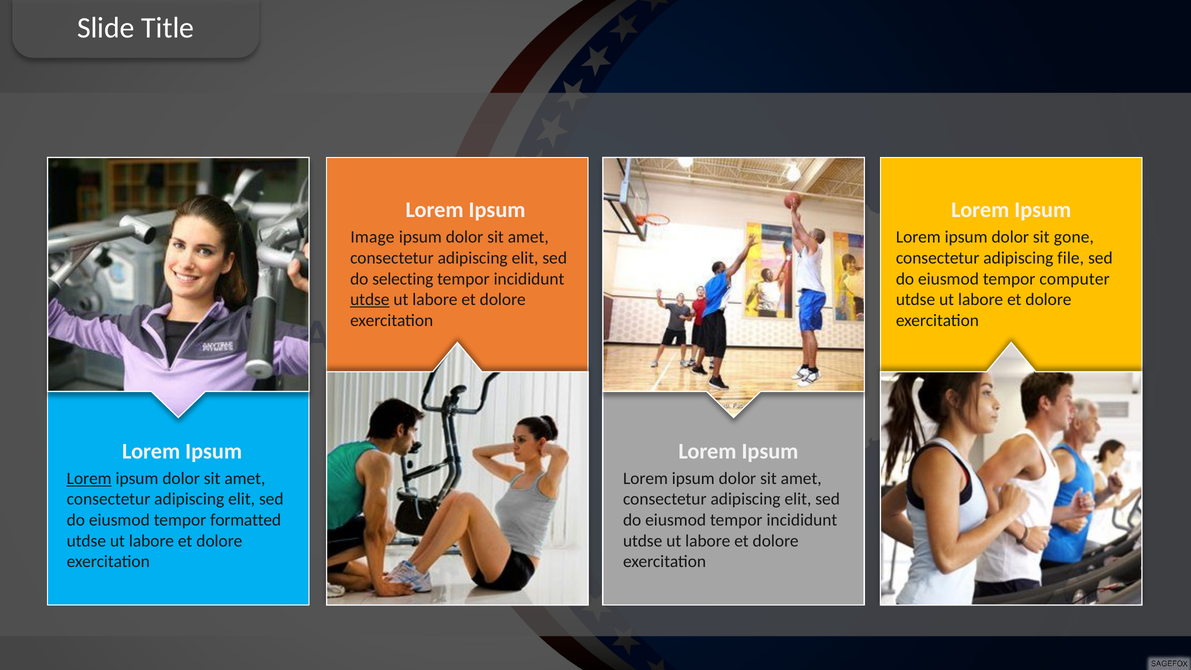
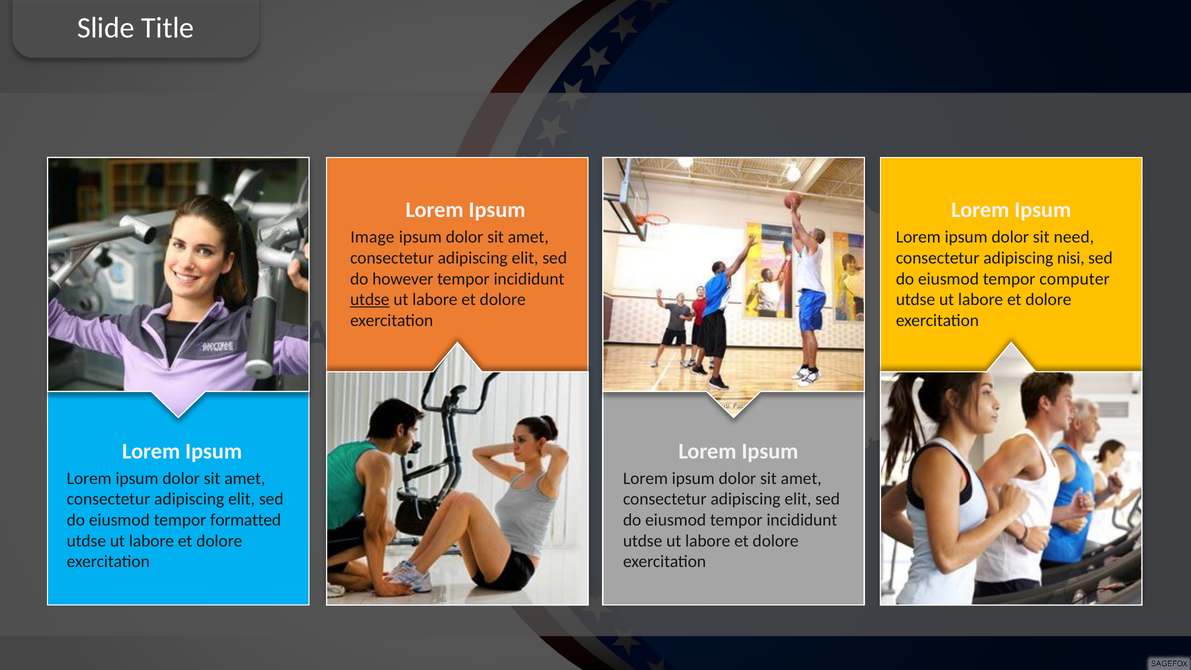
gone: gone -> need (1074, 237)
file: file -> nisi (1071, 258)
selecting: selecting -> however (403, 279)
Lorem underline: present -> none (89, 478)
